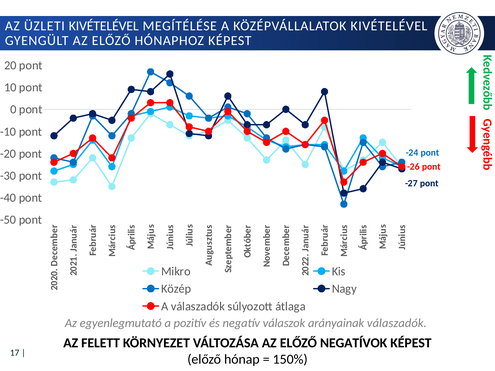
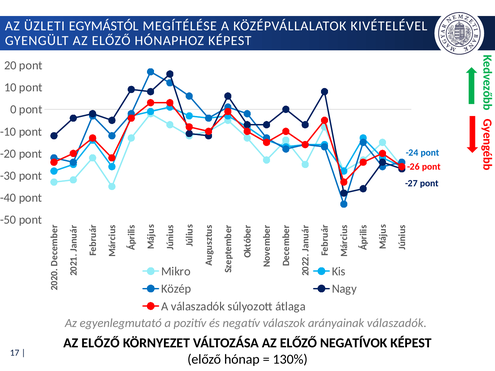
ÜZLETI KIVÉTELÉVEL: KIVÉTELÉVEL -> EGYMÁSTÓL (104, 26)
FELETT: FELETT -> ELŐZŐ (100, 343)
150%: 150% -> 130% (290, 360)
